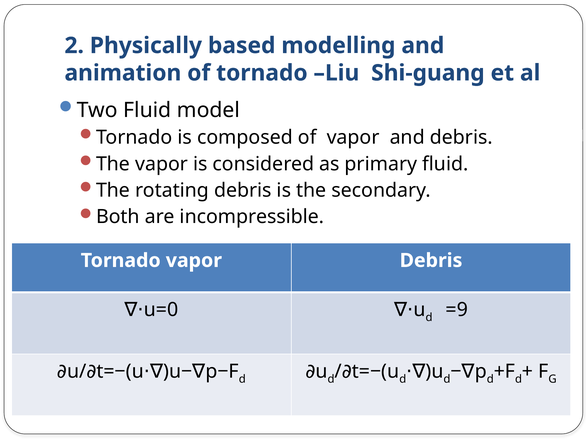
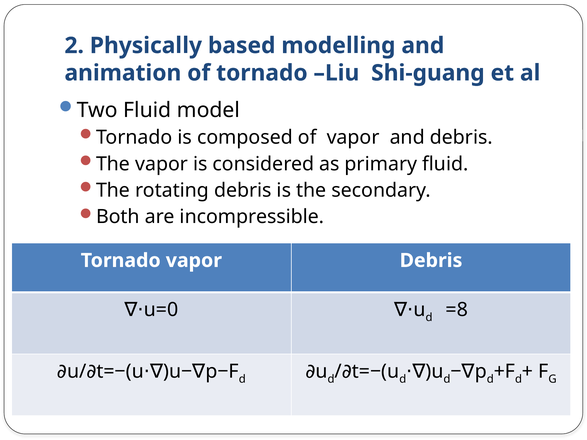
=9: =9 -> =8 (457, 310)
